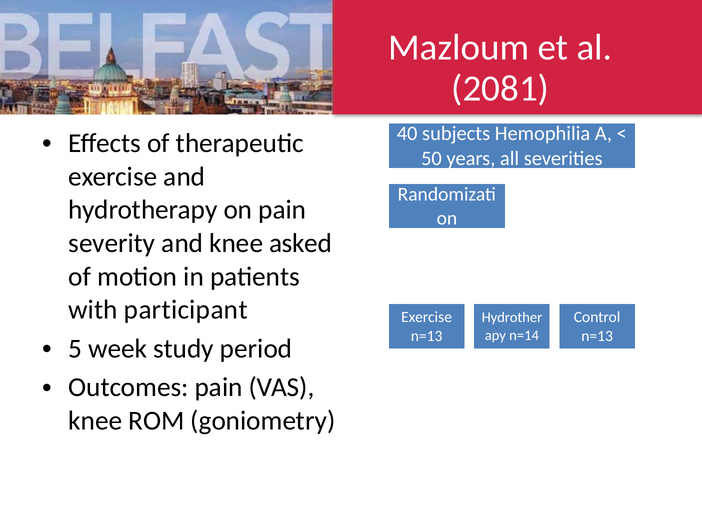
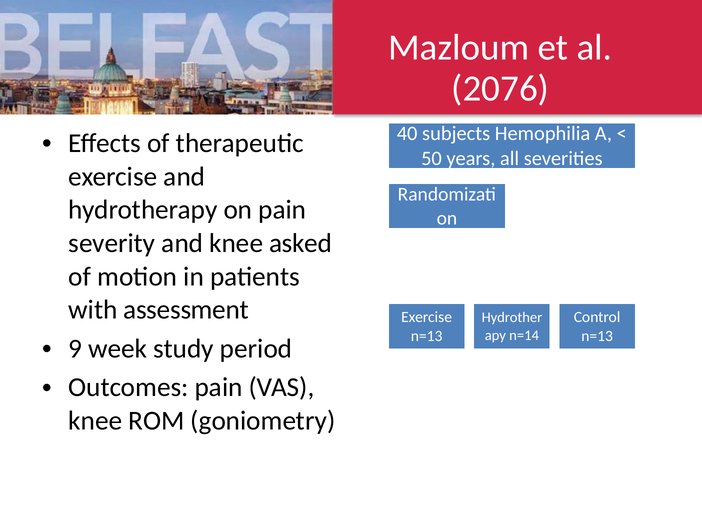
2081: 2081 -> 2076 (500, 88)
participant: participant -> assessment (186, 310)
5: 5 -> 9 (75, 349)
